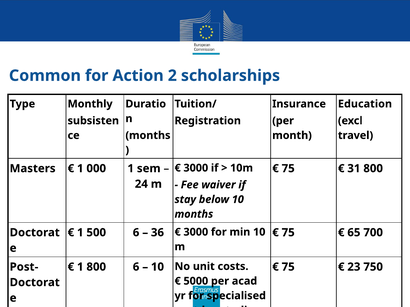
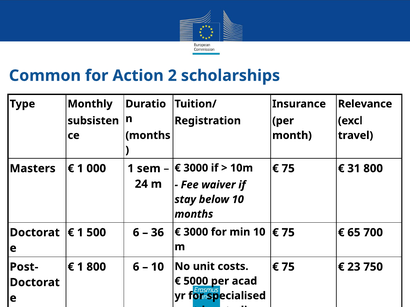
Education: Education -> Relevance (365, 104)
